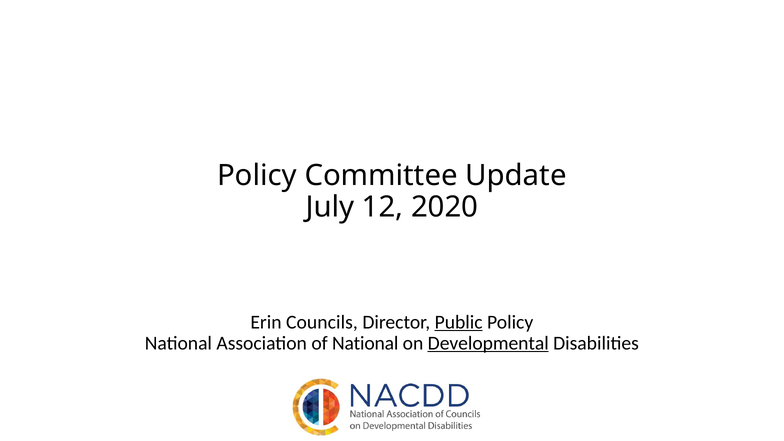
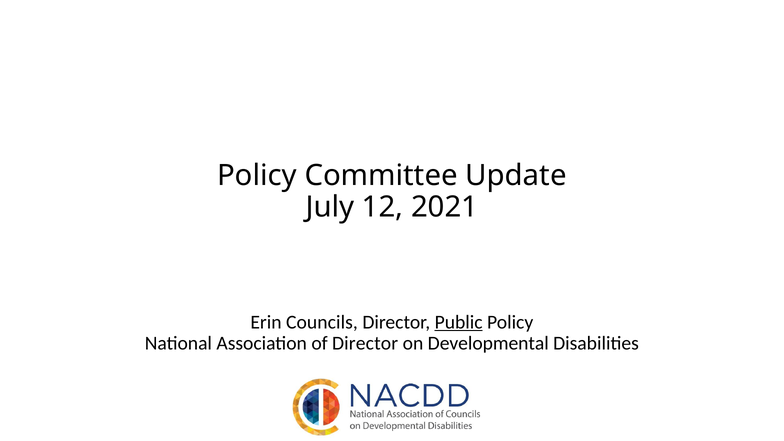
2020: 2020 -> 2021 (445, 207)
of National: National -> Director (365, 343)
Developmental underline: present -> none (488, 343)
